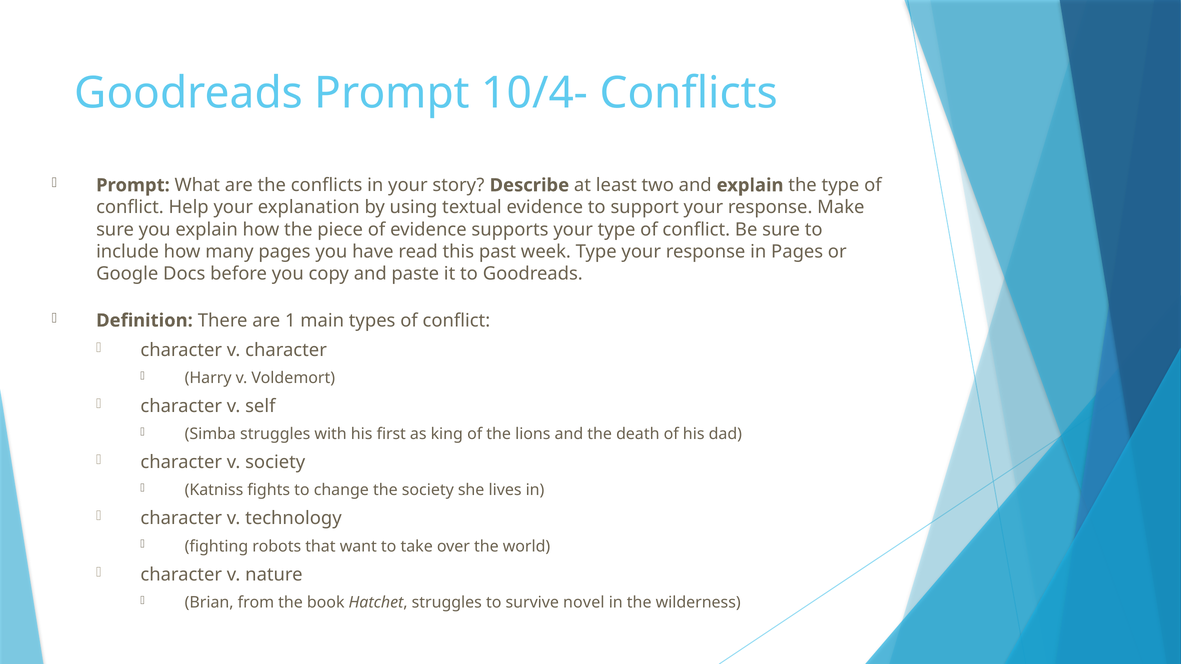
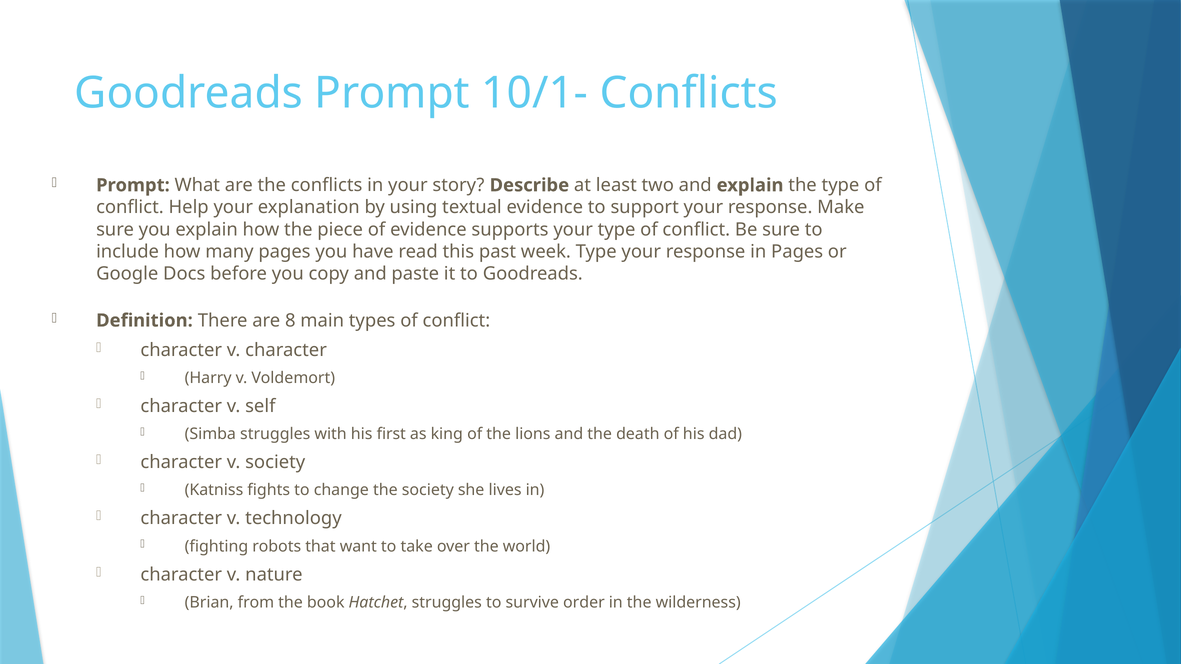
10/4-: 10/4- -> 10/1- (535, 93)
1: 1 -> 8 (290, 321)
novel: novel -> order (584, 603)
